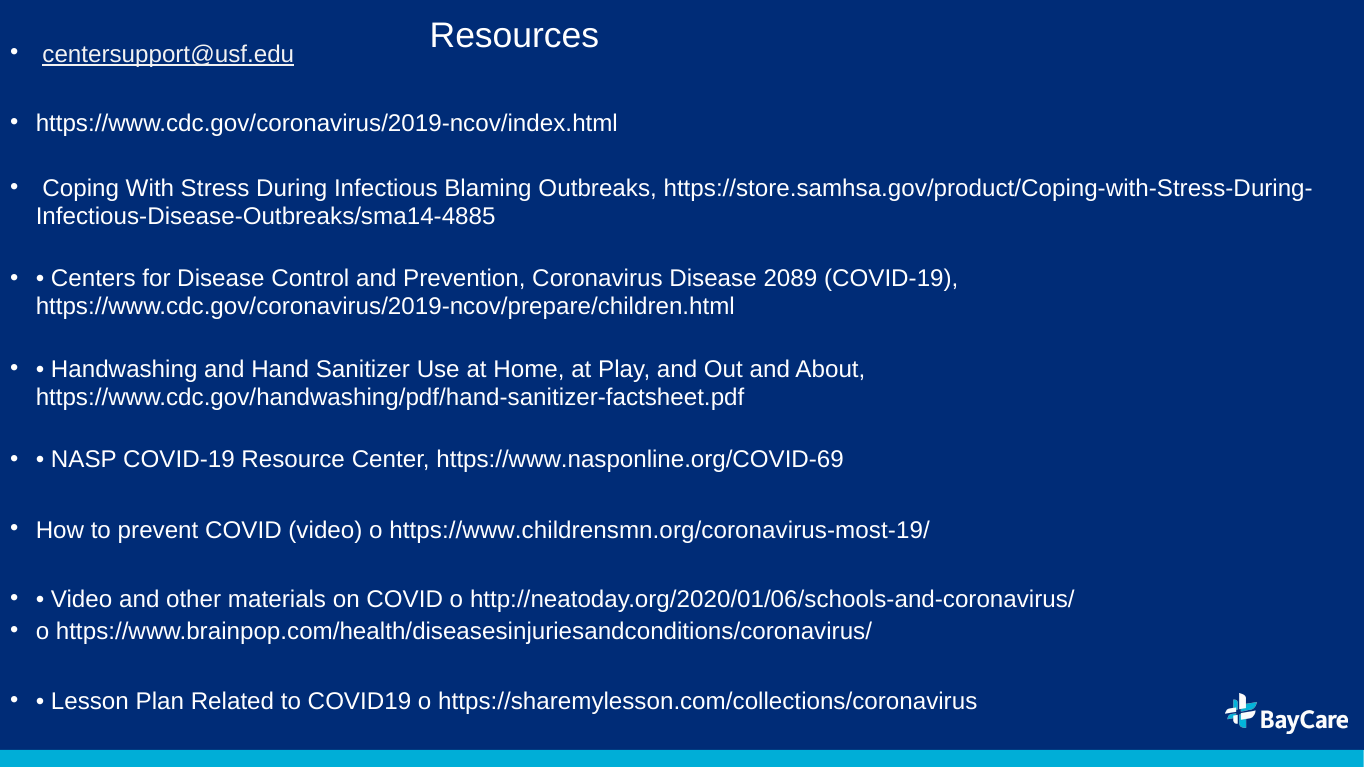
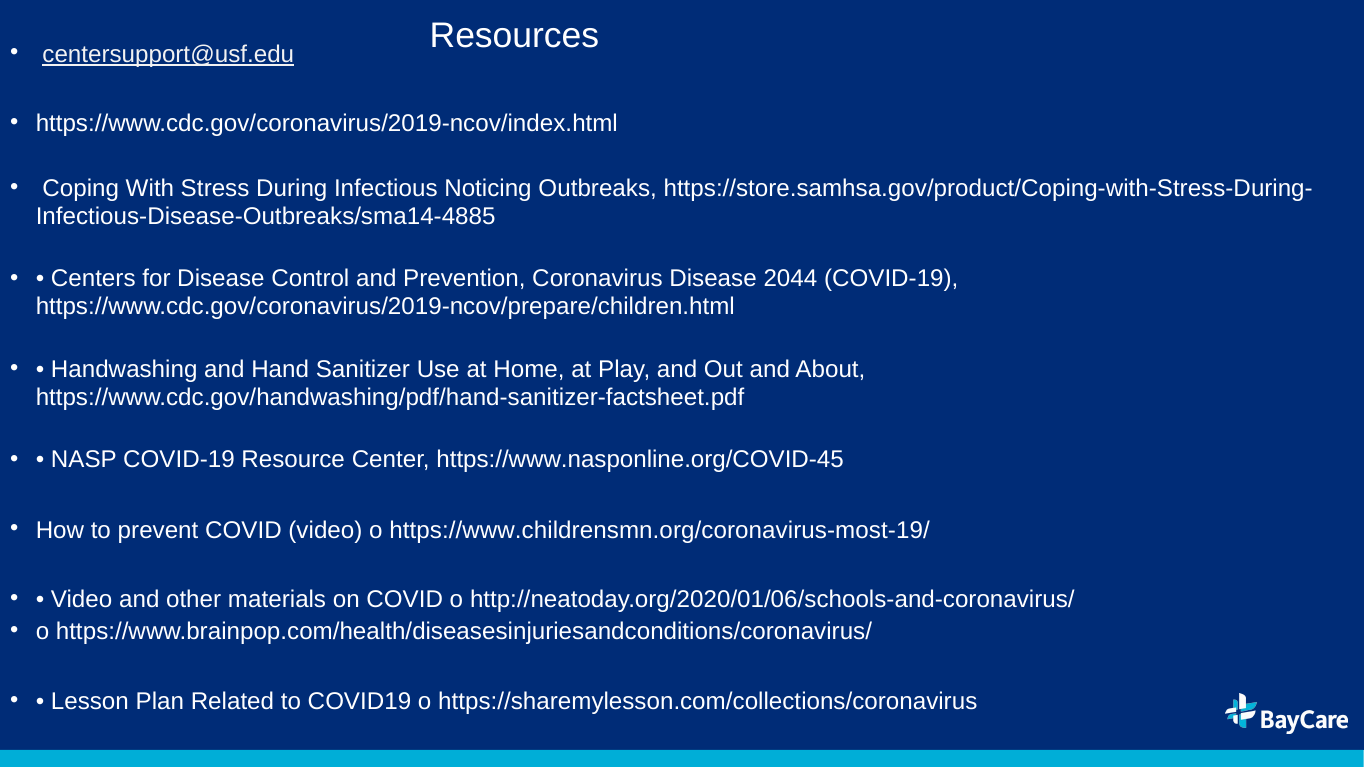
Blaming: Blaming -> Noticing (488, 188)
2089: 2089 -> 2044 (790, 279)
https://www.nasponline.org/COVID-69: https://www.nasponline.org/COVID-69 -> https://www.nasponline.org/COVID-45 (640, 460)
